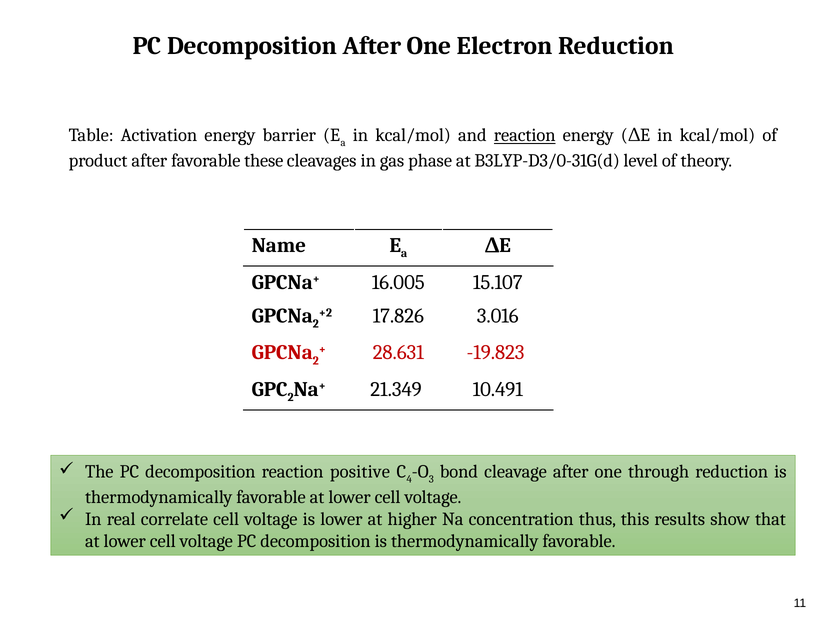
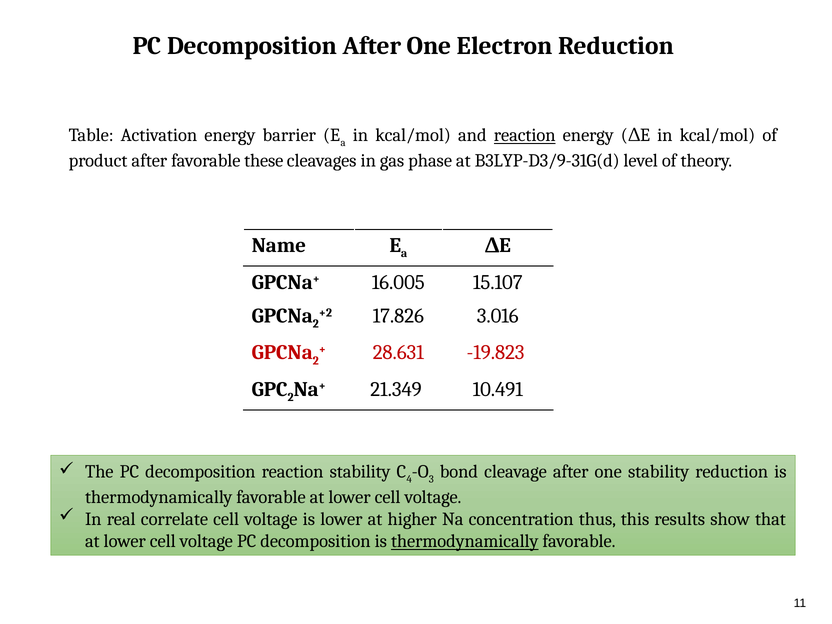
B3LYP-D3/0-31G(d: B3LYP-D3/0-31G(d -> B3LYP-D3/9-31G(d (547, 161)
reaction positive: positive -> stability (360, 472)
one through: through -> stability (659, 472)
thermodynamically underline: none -> present (465, 541)
